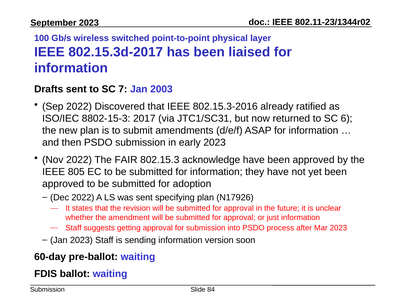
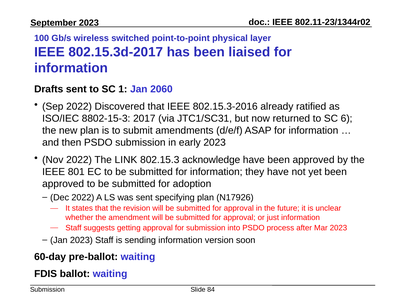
7: 7 -> 1 (123, 89)
2003: 2003 -> 2060 (161, 89)
FAIR: FAIR -> LINK (126, 160)
805: 805 -> 801 (76, 172)
